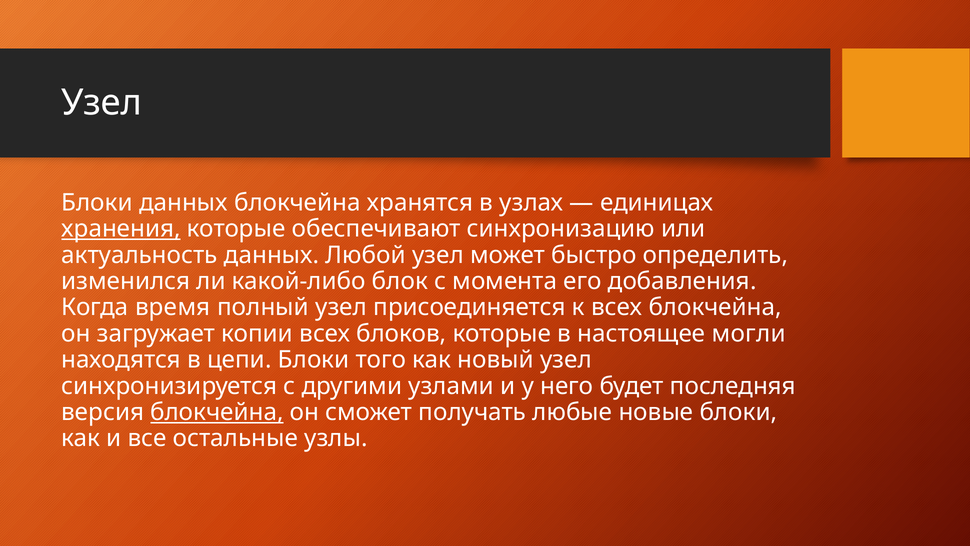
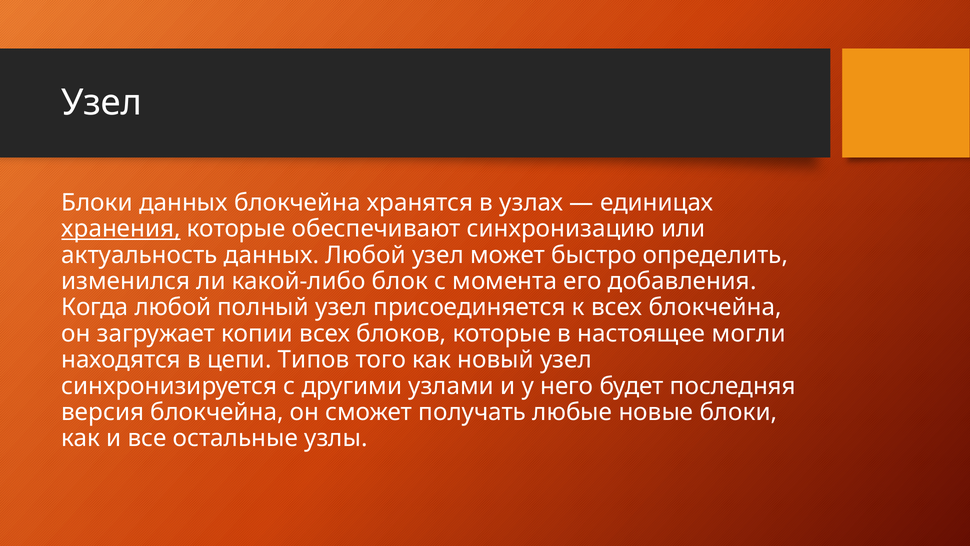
Когда время: время -> любой (173, 307)
цепи Блоки: Блоки -> Типов (314, 360)
блокчейна underline: present -> none (217, 412)
